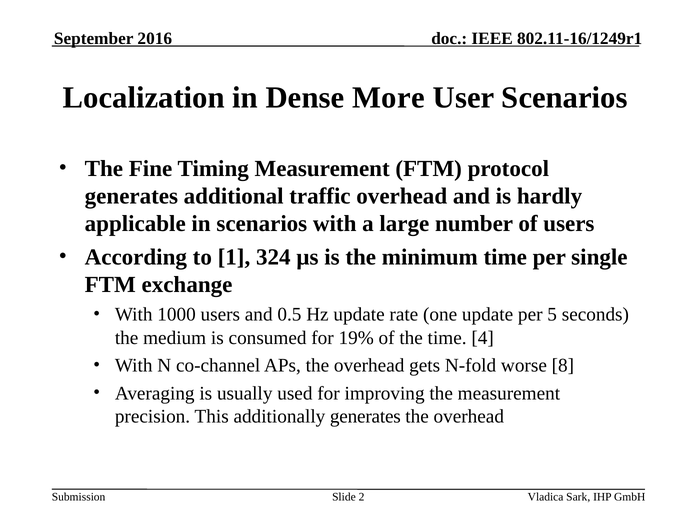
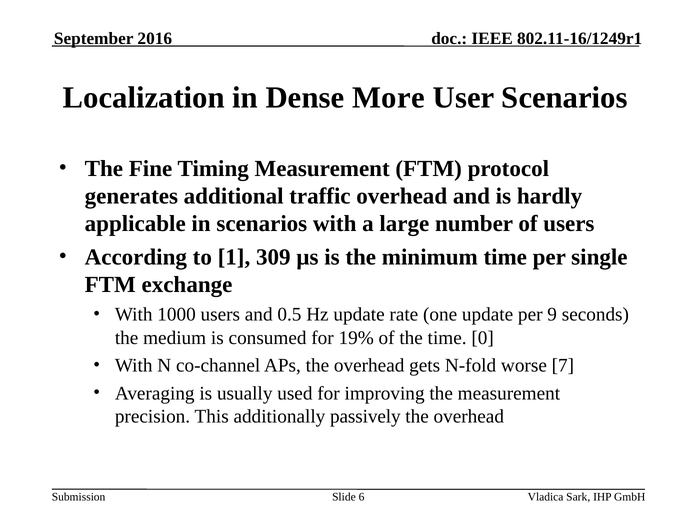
324: 324 -> 309 (273, 257)
5: 5 -> 9 (552, 315)
4: 4 -> 0 (483, 338)
8: 8 -> 7 (563, 366)
additionally generates: generates -> passively (365, 417)
2: 2 -> 6 (362, 497)
